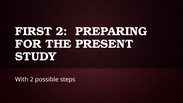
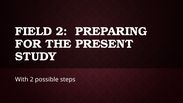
FIRST: FIRST -> FIELD (34, 31)
